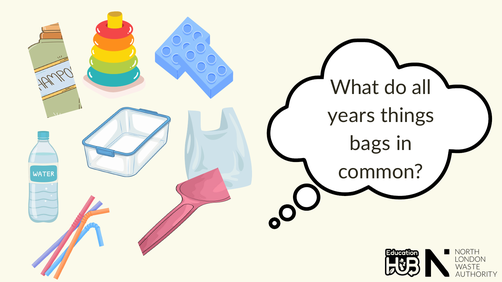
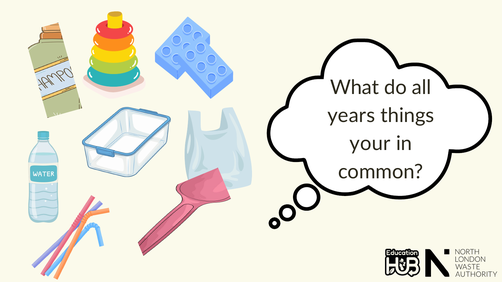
bags: bags -> your (370, 144)
